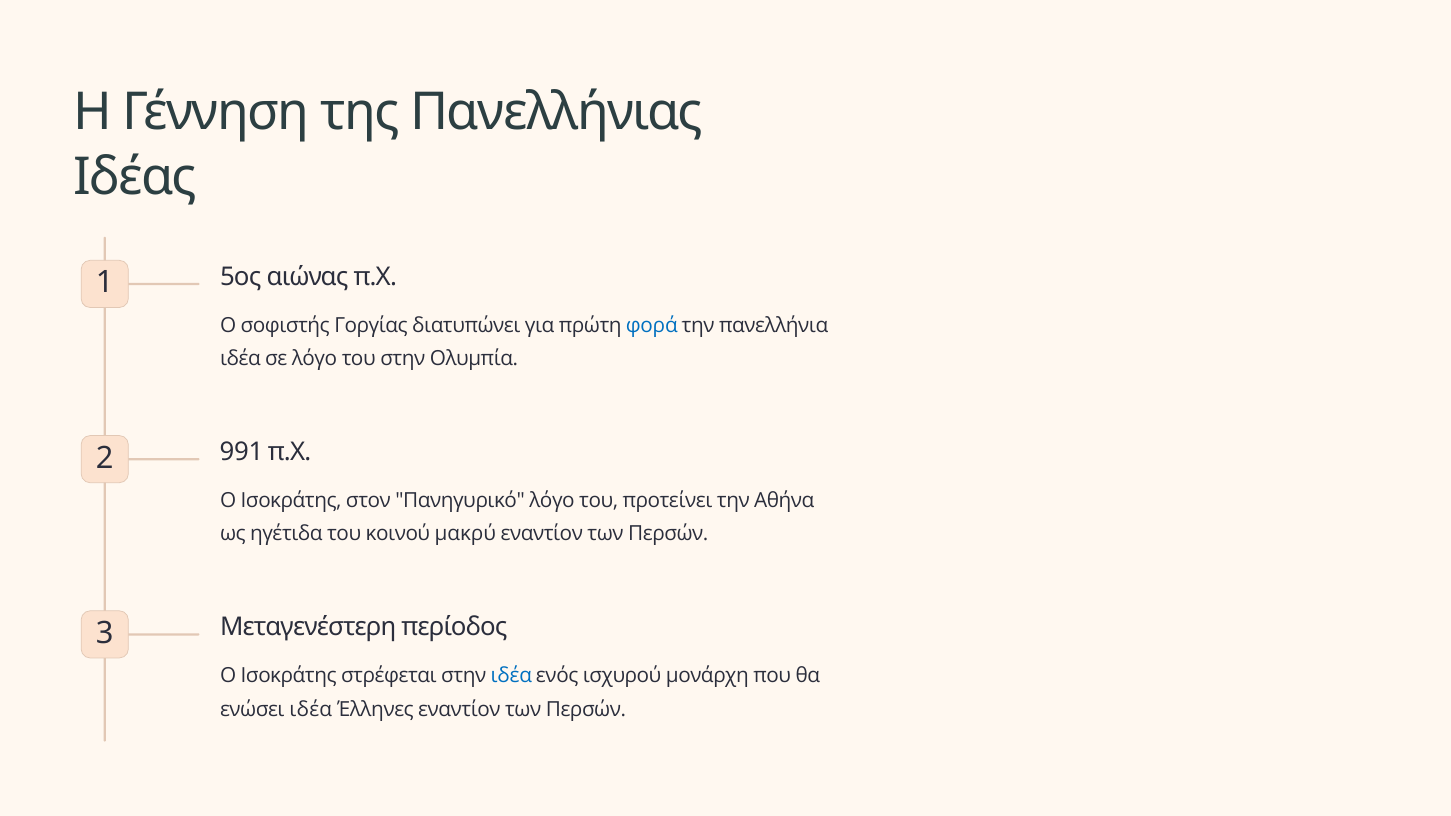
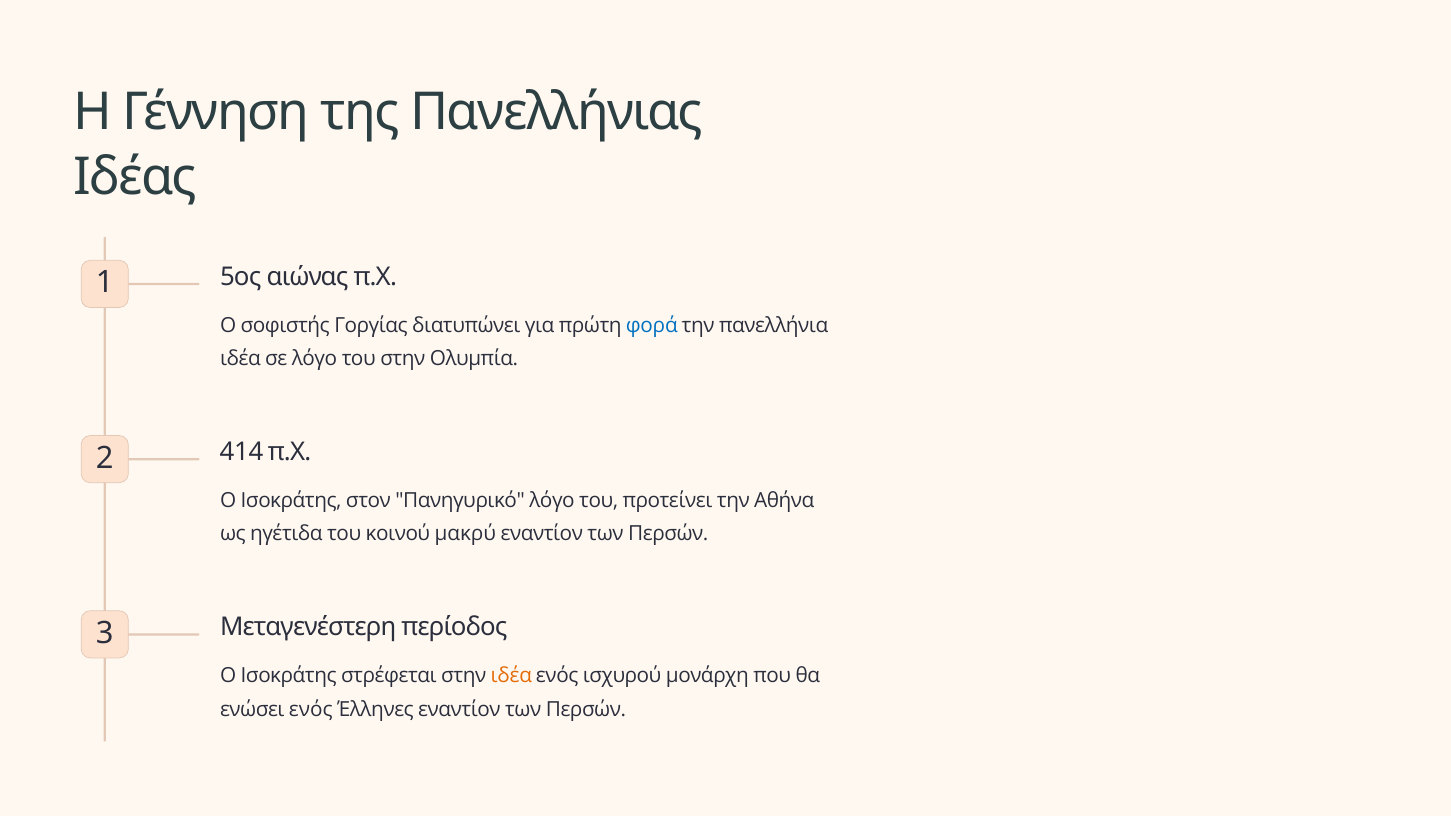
991: 991 -> 414 (242, 452)
ιδέα colour: blue -> orange (511, 676)
ενώσει ιδέα: ιδέα -> ενός (311, 709)
